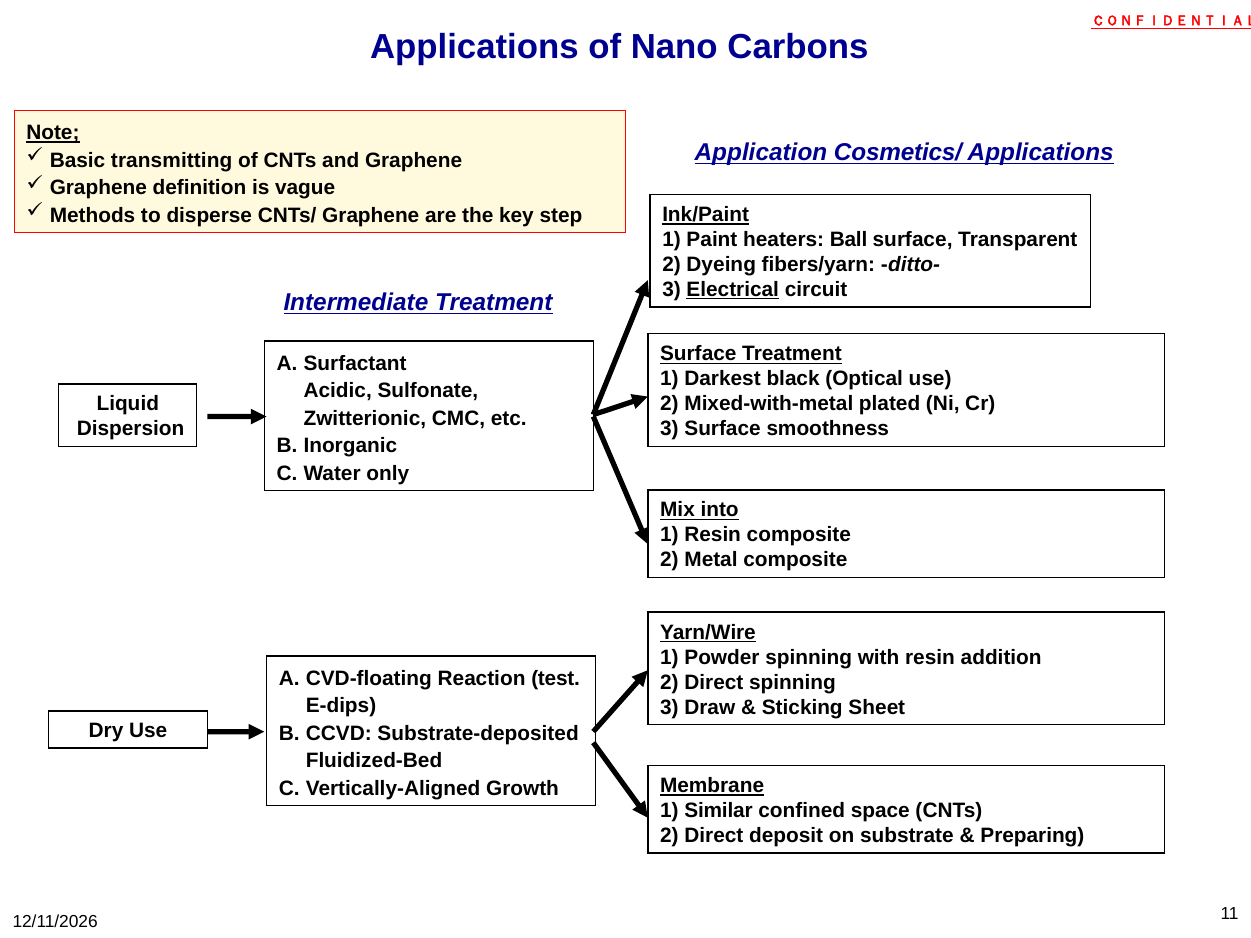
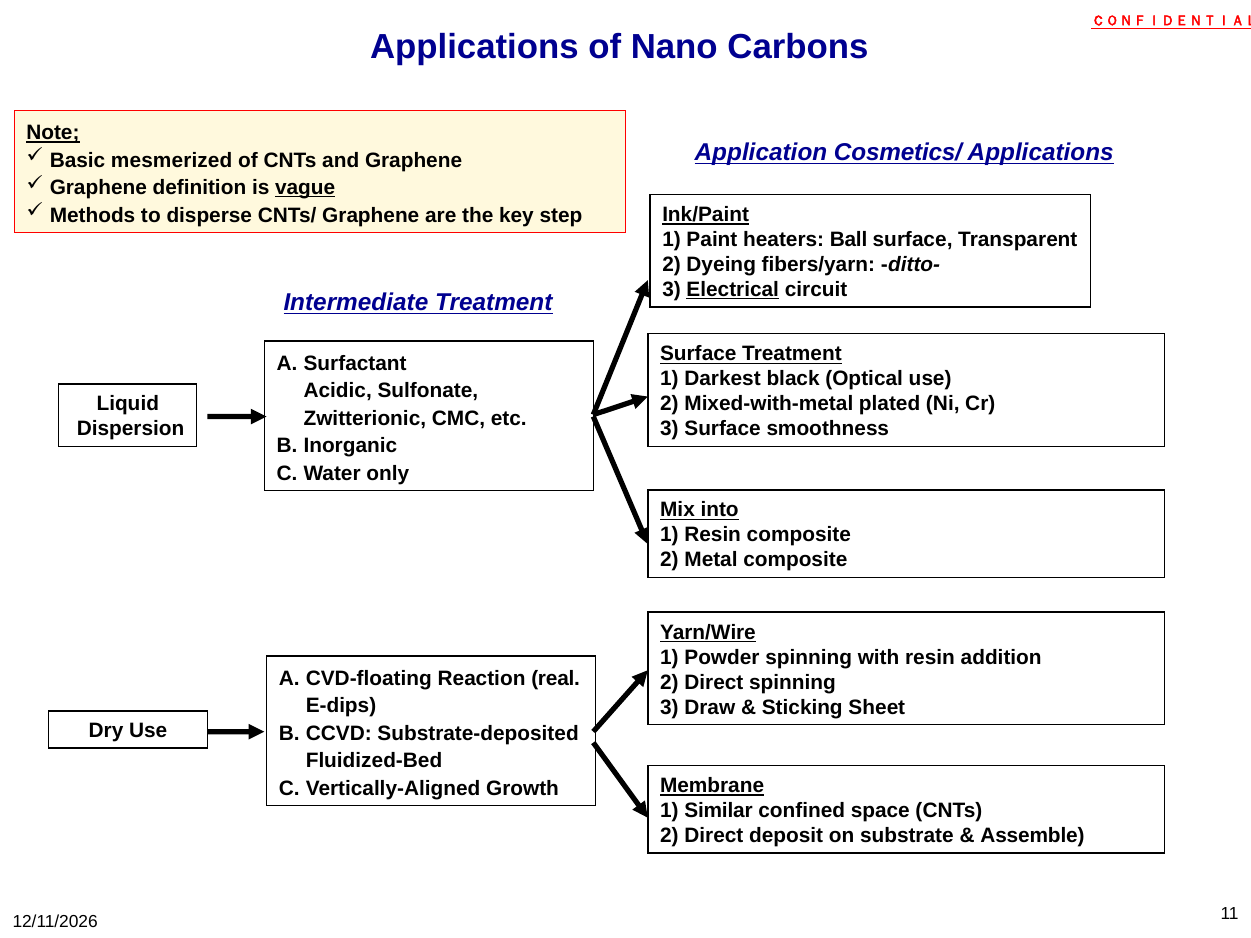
transmitting: transmitting -> mesmerized (172, 160)
vague underline: none -> present (305, 188)
test: test -> real (556, 679)
Preparing: Preparing -> Assemble (1032, 836)
